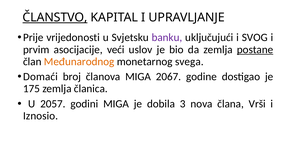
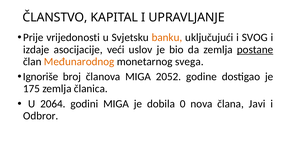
ČLANSTVO underline: present -> none (55, 17)
banku colour: purple -> orange (167, 37)
prvim: prvim -> izdaje (36, 49)
Domaći: Domaći -> Ignoriše (41, 76)
2067: 2067 -> 2052 (168, 76)
2057: 2057 -> 2064 (53, 104)
3: 3 -> 0 (183, 104)
Vrši: Vrši -> Javi (257, 104)
Iznosio: Iznosio -> Odbror (41, 116)
